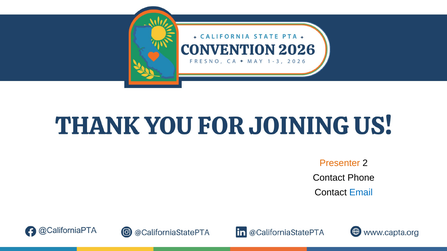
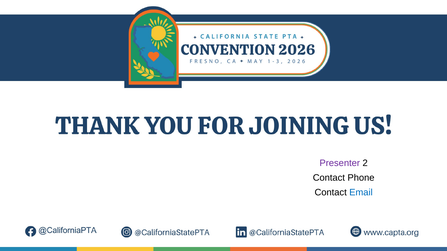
Presenter colour: orange -> purple (340, 163)
